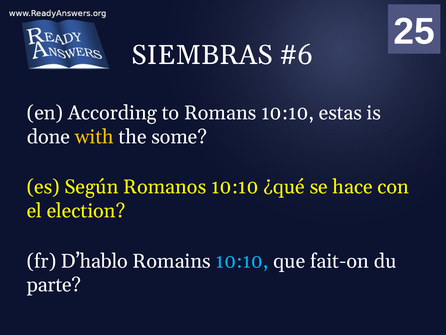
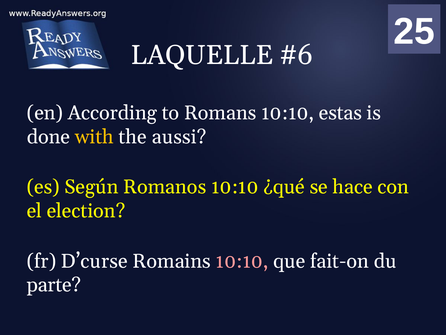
SIEMBRAS: SIEMBRAS -> LAQUELLE (202, 55)
some: some -> aussi (179, 137)
D’hablo: D’hablo -> D’curse (94, 261)
10:10 colour: light blue -> pink (242, 261)
